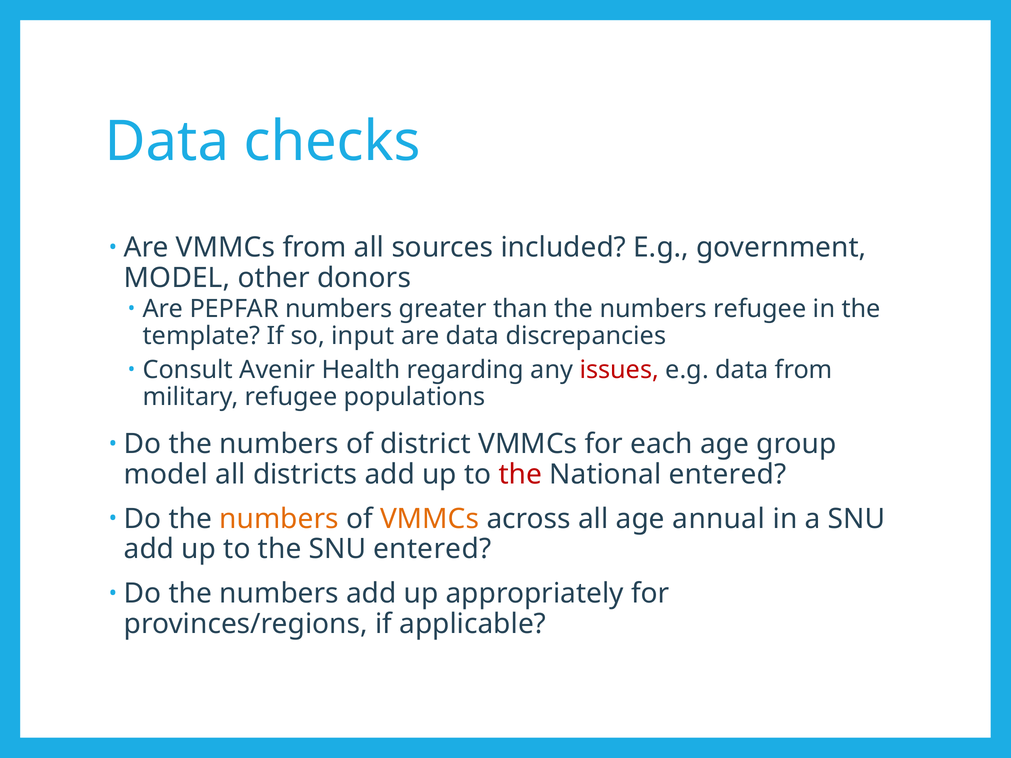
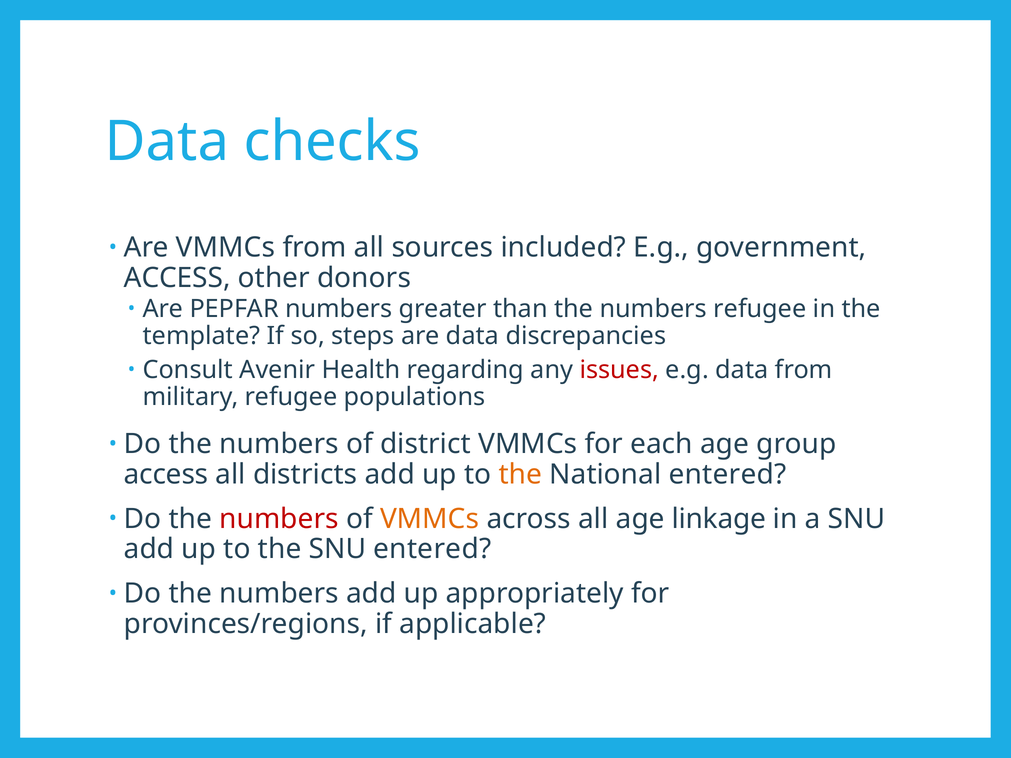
MODEL: MODEL -> ACCESS (177, 278)
input: input -> steps (363, 336)
model: model -> access (166, 475)
the colour: red -> orange (520, 475)
numbers colour: orange -> red (279, 519)
annual: annual -> linkage (719, 519)
